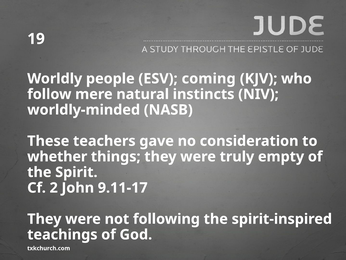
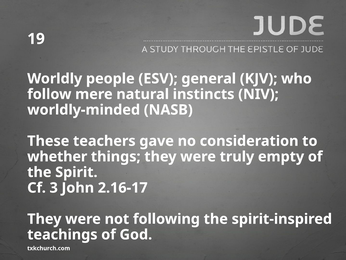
coming: coming -> general (209, 79)
2: 2 -> 3 (54, 187)
9.11-17: 9.11-17 -> 2.16-17 (123, 187)
